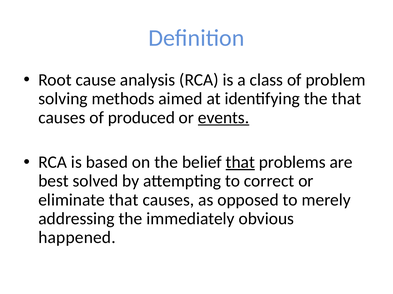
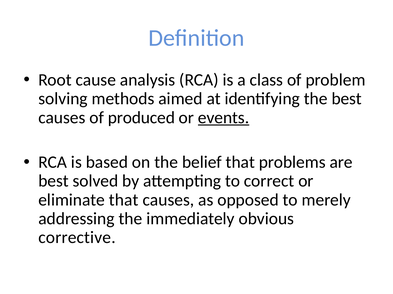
the that: that -> best (347, 99)
that underline: present -> none (240, 163)
happened: happened -> corrective (77, 238)
